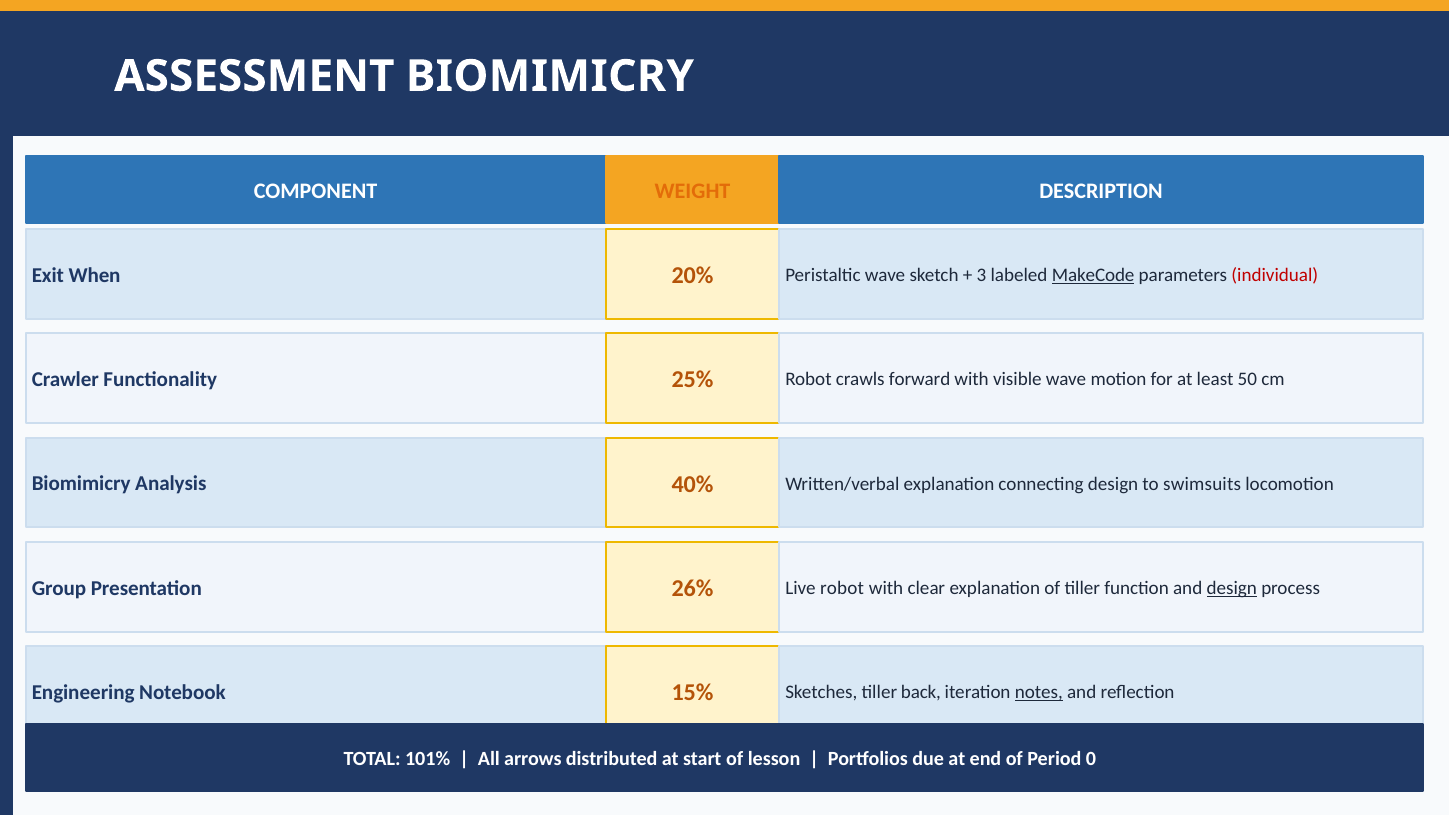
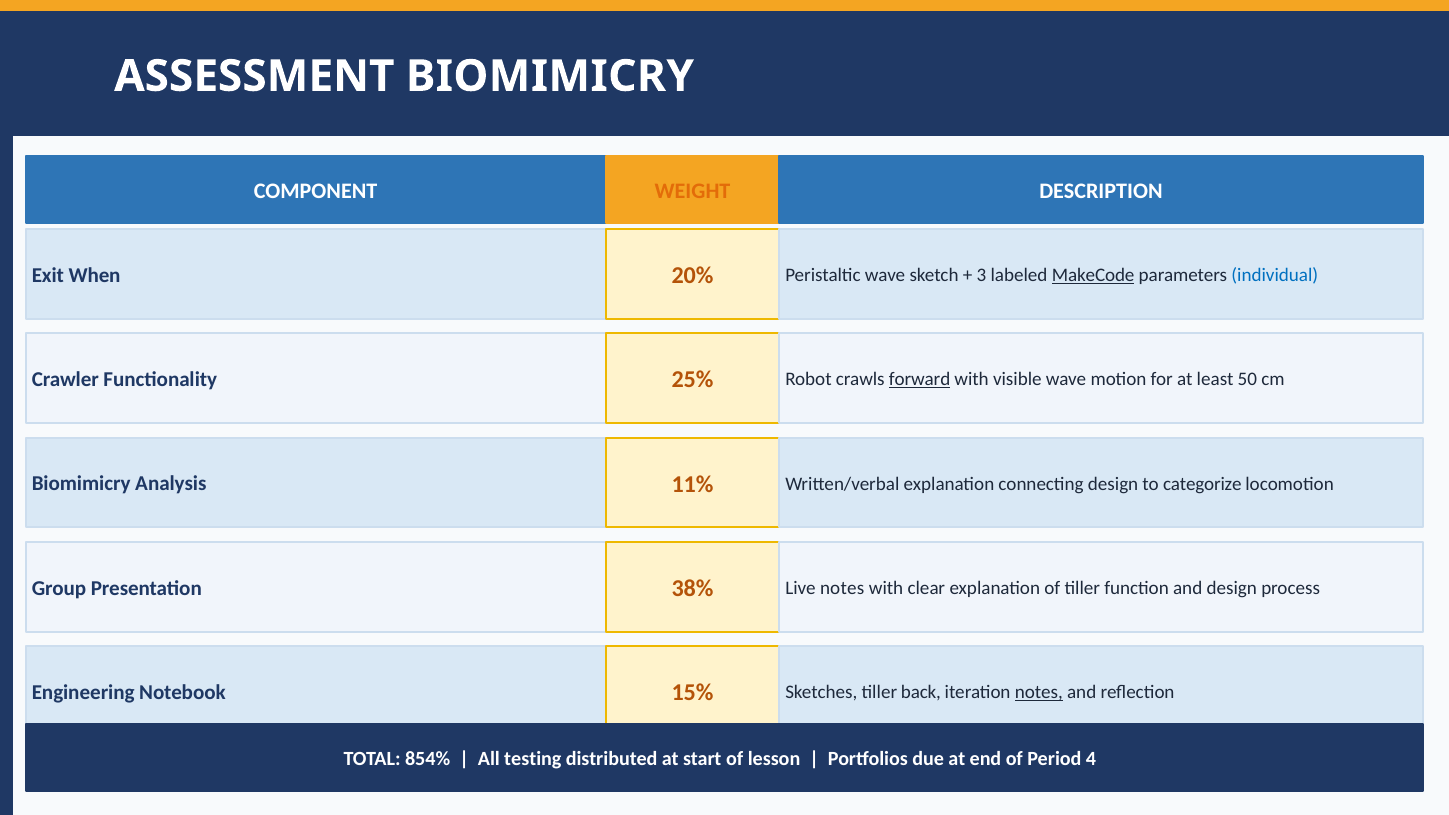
individual colour: red -> blue (1275, 275)
forward underline: none -> present (920, 380)
40%: 40% -> 11% (692, 484)
swimsuits: swimsuits -> categorize (1202, 484)
26%: 26% -> 38% (692, 589)
Live robot: robot -> notes (842, 588)
design underline: present -> none (1232, 588)
101%: 101% -> 854% (428, 759)
arrows: arrows -> testing (533, 759)
0: 0 -> 4 (1091, 759)
